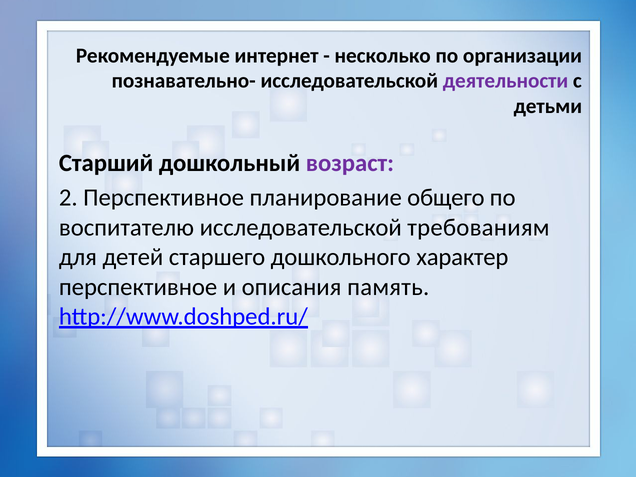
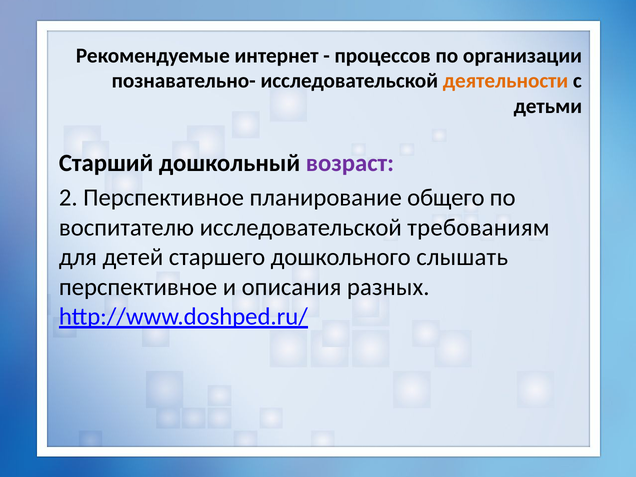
несколько: несколько -> процессов (383, 56)
деятельности colour: purple -> orange (505, 81)
характер: характер -> слышать (462, 257)
память: память -> разных (388, 287)
